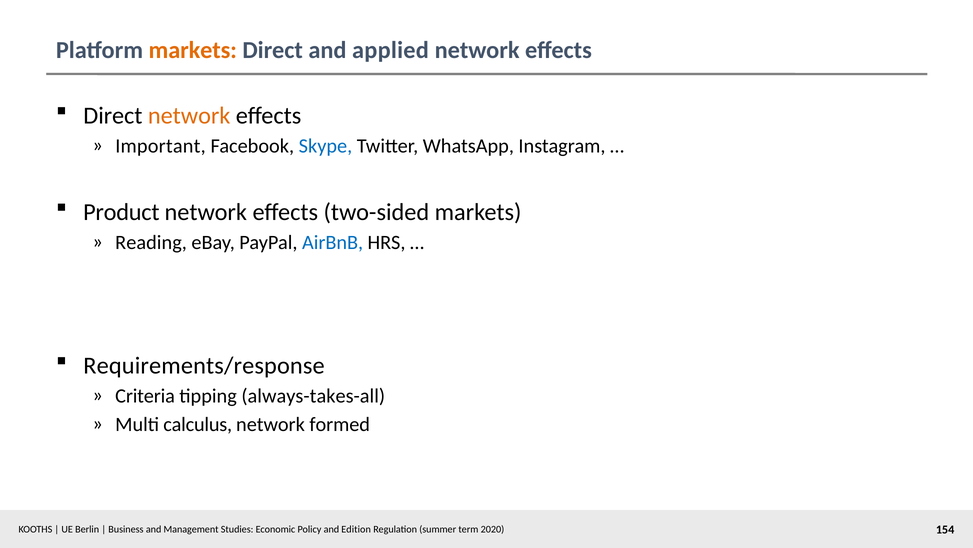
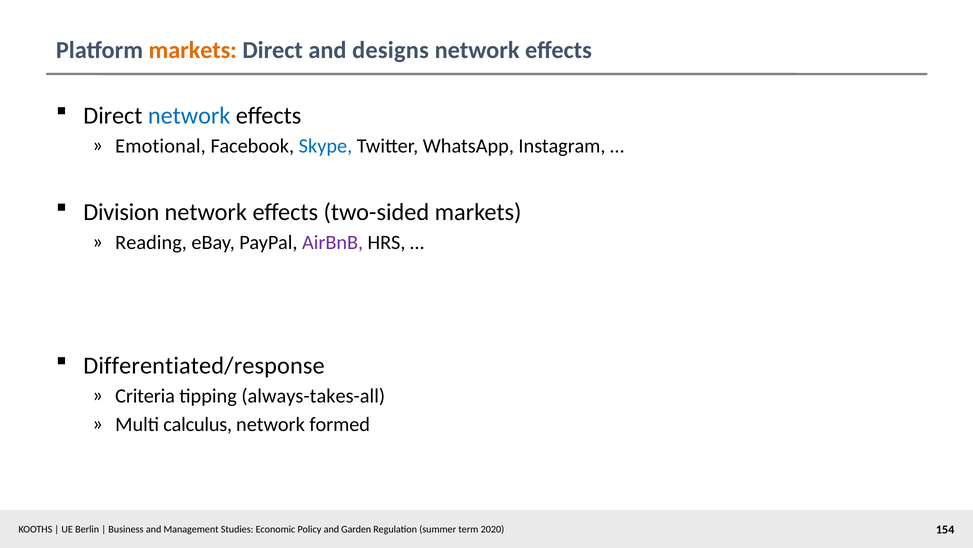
applied: applied -> designs (390, 50)
network colour: orange -> blue (189, 115)
Important: Important -> Emotional (161, 146)
Product: Product -> Division (121, 212)
AirBnB colour: blue -> purple (333, 242)
Requirements/response: Requirements/response -> Differentiated/response (204, 365)
Edition: Edition -> Garden (356, 529)
